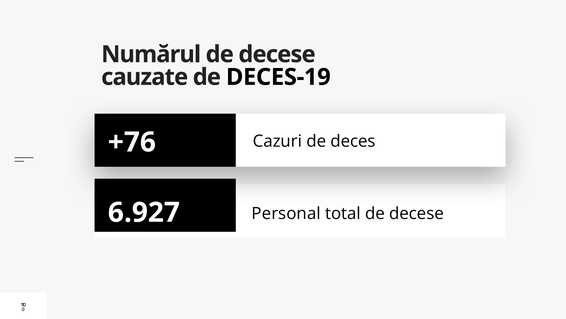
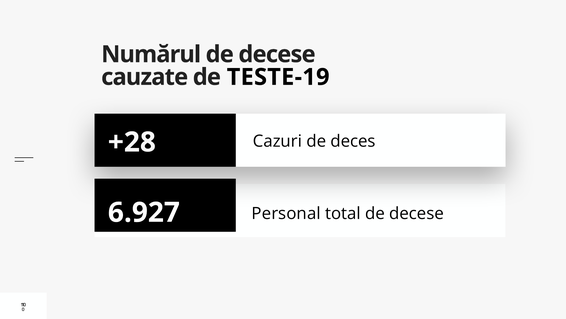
DECES-19: DECES-19 -> TESTE-19 (278, 77)
+76: +76 -> +28 (132, 142)
